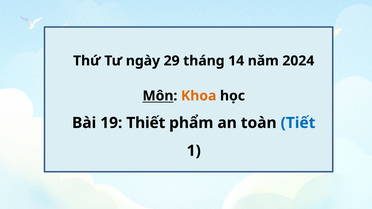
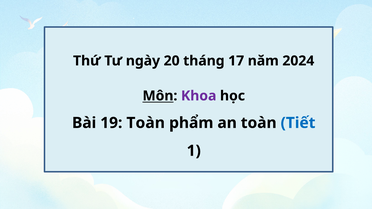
29: 29 -> 20 (172, 61)
14: 14 -> 17 (236, 61)
Khoa colour: orange -> purple (199, 96)
19 Thiết: Thiết -> Toàn (146, 123)
